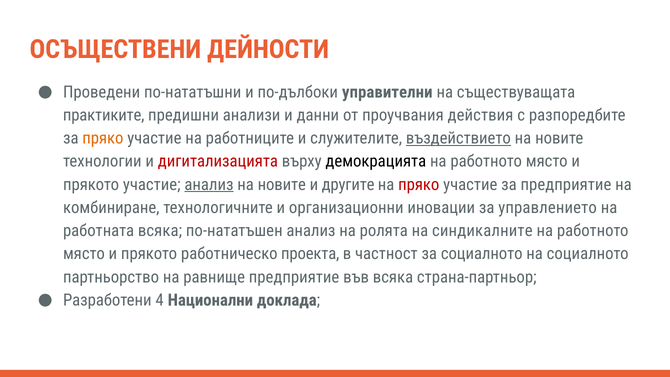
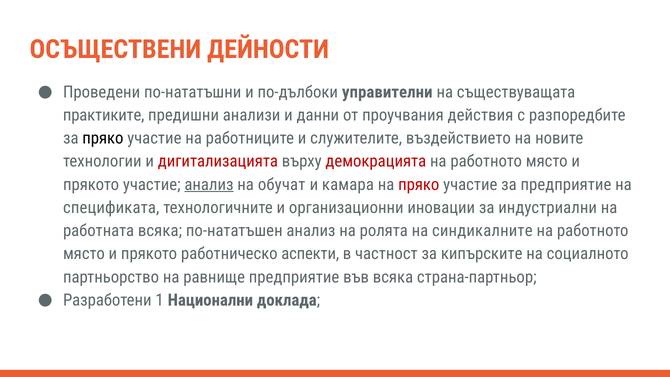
пряко colour: orange -> black (103, 138)
въздействието underline: present -> none (458, 138)
демокрацията colour: black -> red (376, 161)
новите: новите -> обучат (282, 184)
другите: другите -> камара (348, 184)
комбиниране: комбиниране -> спецификата (111, 208)
управлението: управлението -> индустриални (548, 208)
проекта: проекта -> аспекти (310, 254)
за социалното: социалното -> кипърските (482, 254)
4: 4 -> 1 (160, 300)
